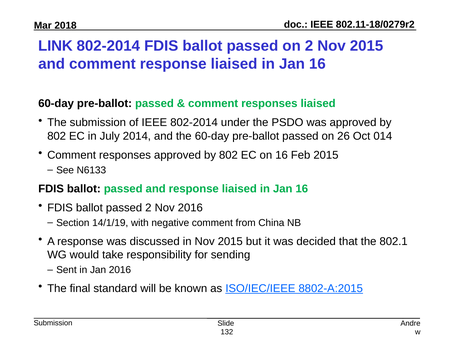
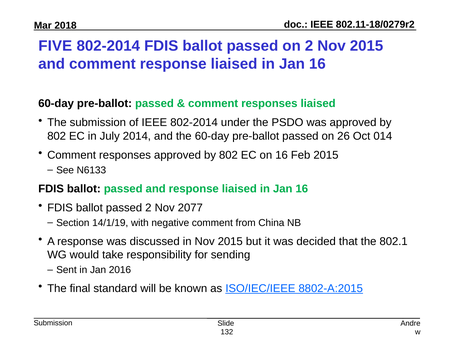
LINK: LINK -> FIVE (55, 46)
Nov 2016: 2016 -> 2077 (190, 208)
